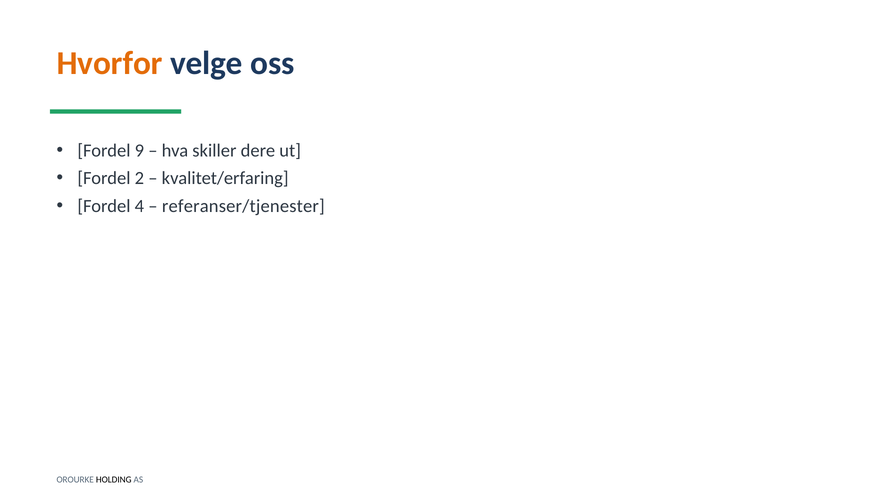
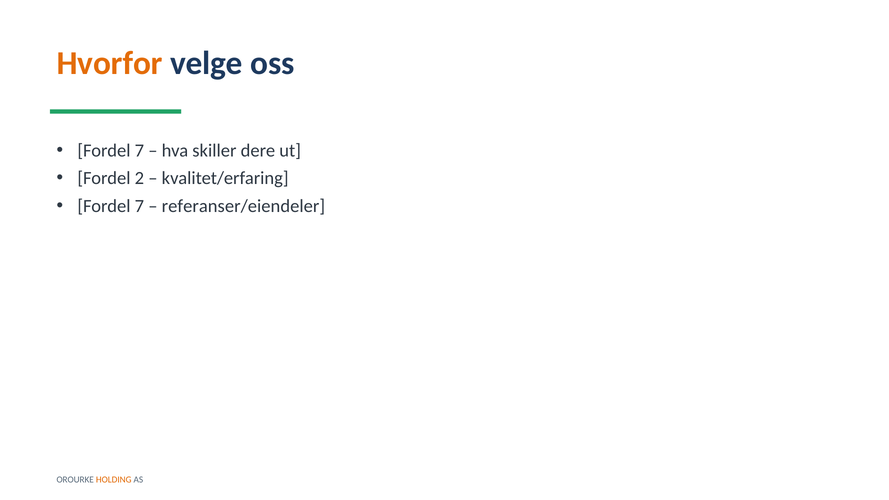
9: 9 -> 7 (139, 151)
4: 4 -> 7 (139, 206)
referanser/tjenester: referanser/tjenester -> referanser/eiendeler (243, 206)
HOLDING colour: black -> orange (114, 480)
